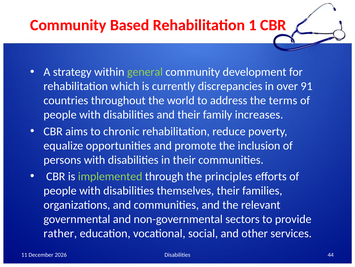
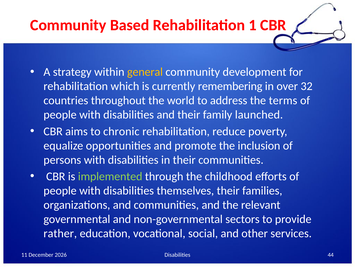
general colour: light green -> yellow (145, 72)
discrepancies: discrepancies -> remembering (230, 86)
91: 91 -> 32 (307, 86)
increases: increases -> launched (259, 114)
principles: principles -> childhood (229, 176)
